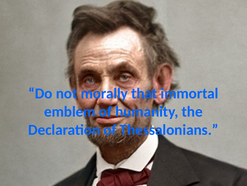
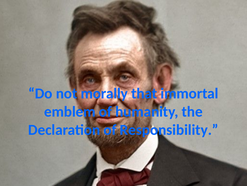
Thessalonians: Thessalonians -> Responsibility (169, 129)
